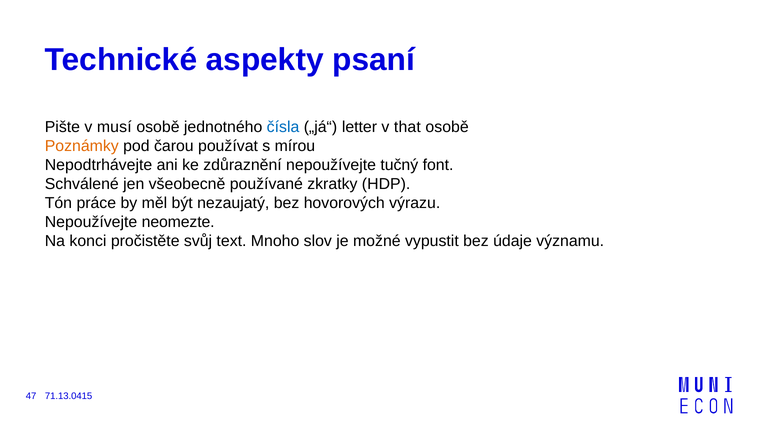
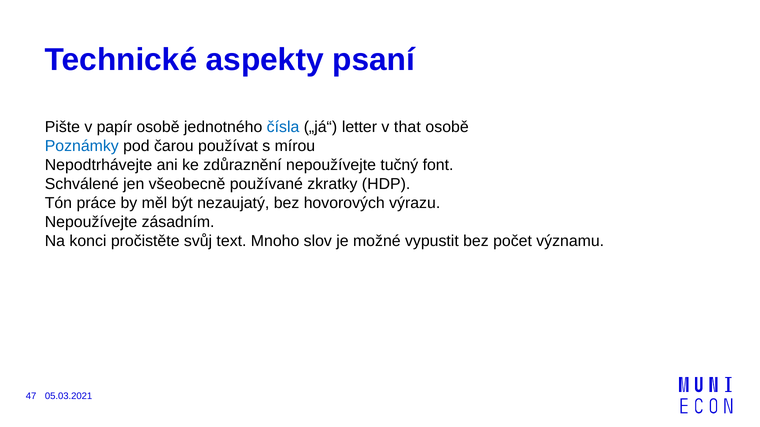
musí: musí -> papír (114, 127)
Poznámky colour: orange -> blue (82, 146)
neomezte: neomezte -> zásadním (178, 222)
údaje: údaje -> počet (513, 241)
71.13.0415: 71.13.0415 -> 05.03.2021 (69, 397)
